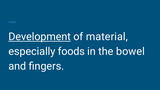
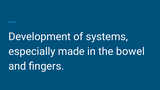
Development underline: present -> none (40, 37)
material: material -> systems (107, 37)
foods: foods -> made (71, 51)
